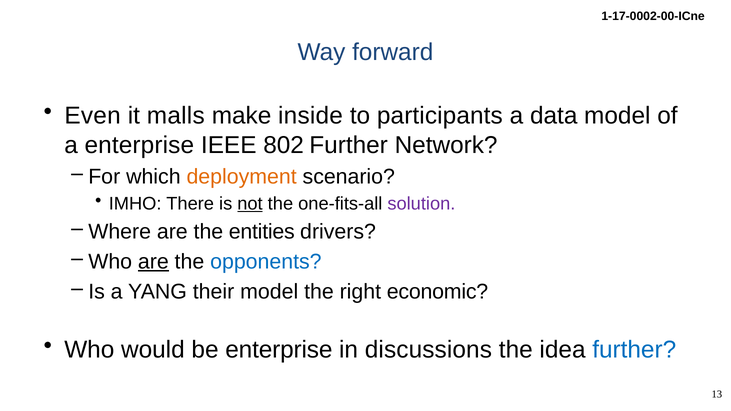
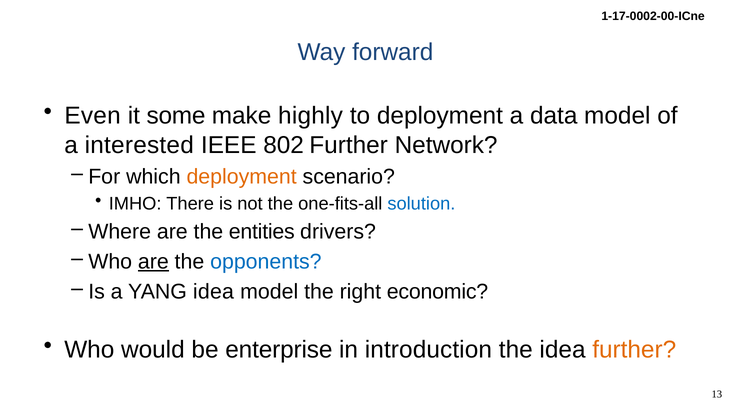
malls: malls -> some (176, 116)
inside: inside -> highly (311, 116)
to participants: participants -> deployment (440, 116)
a enterprise: enterprise -> interested (139, 145)
not underline: present -> none (250, 204)
solution colour: purple -> blue (421, 204)
YANG their: their -> idea (213, 292)
discussions: discussions -> introduction (428, 350)
further colour: blue -> orange (634, 350)
